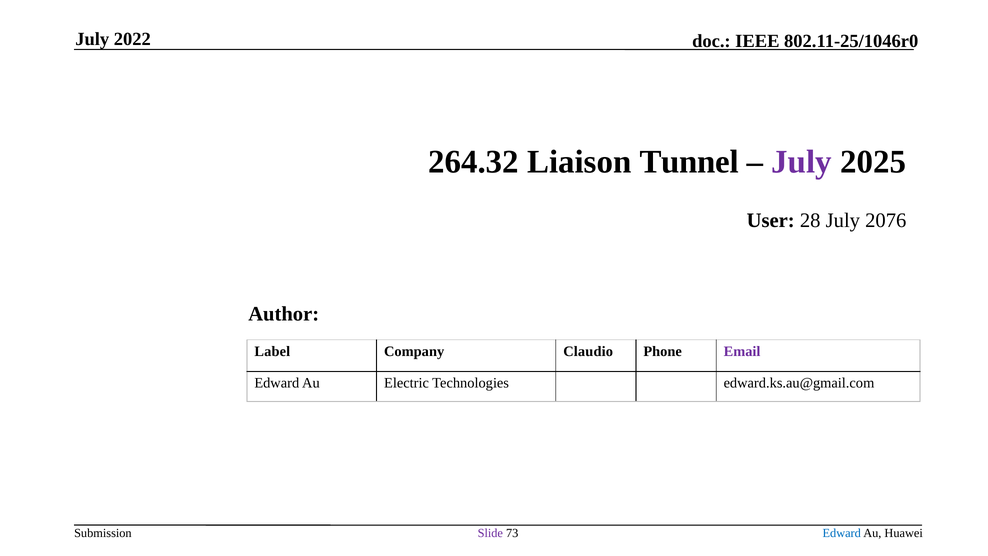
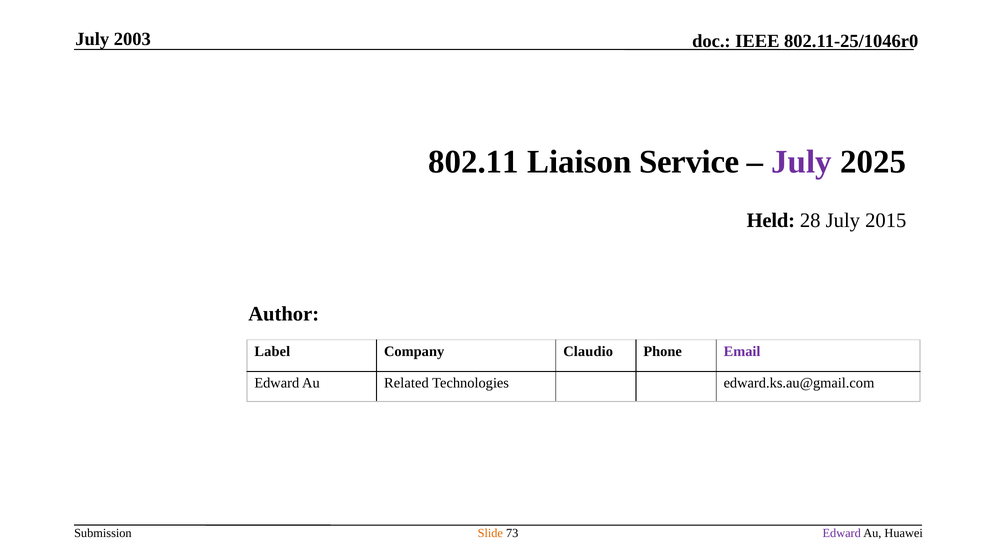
2022: 2022 -> 2003 (132, 39)
264.32: 264.32 -> 802.11 (474, 162)
Tunnel: Tunnel -> Service (689, 162)
User: User -> Held (771, 220)
2076: 2076 -> 2015 (886, 220)
Electric: Electric -> Related (406, 383)
Slide colour: purple -> orange (490, 533)
Edward colour: blue -> purple (842, 533)
